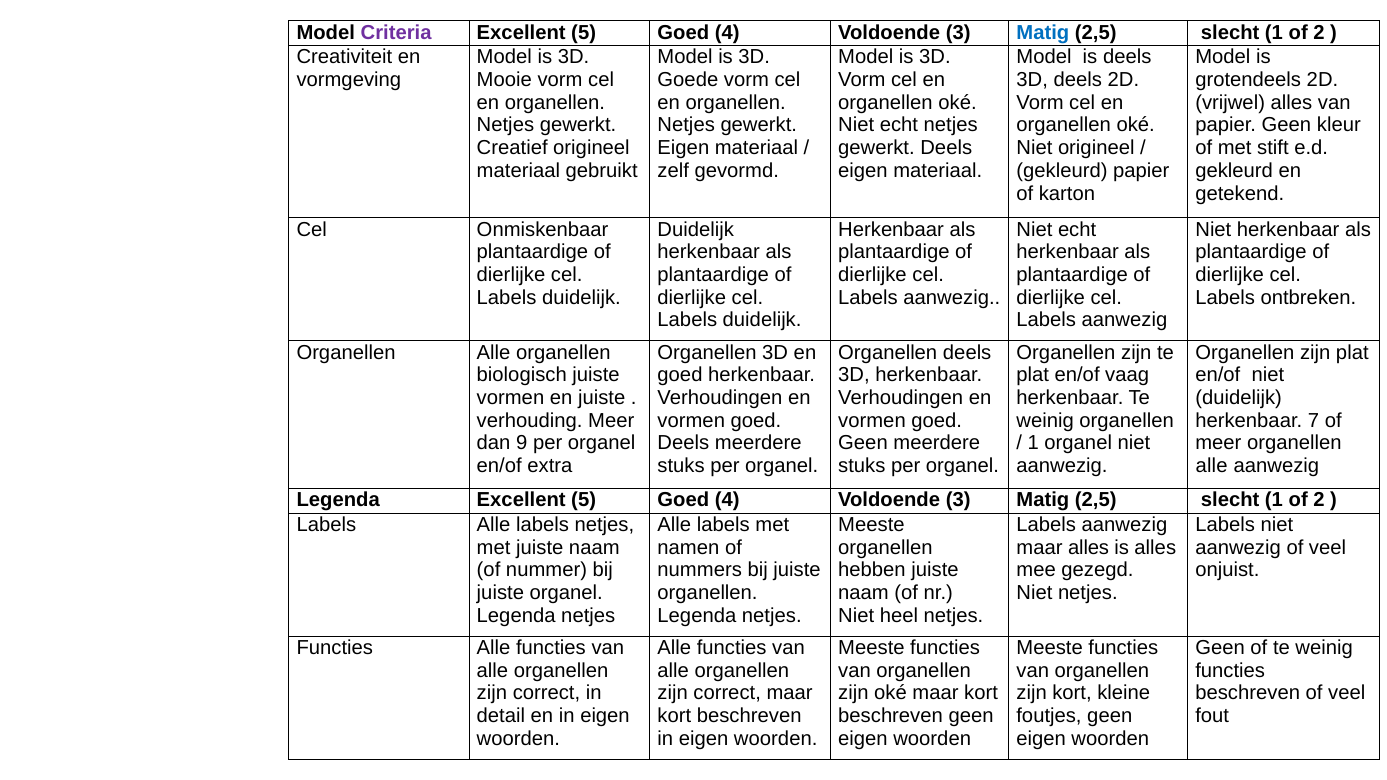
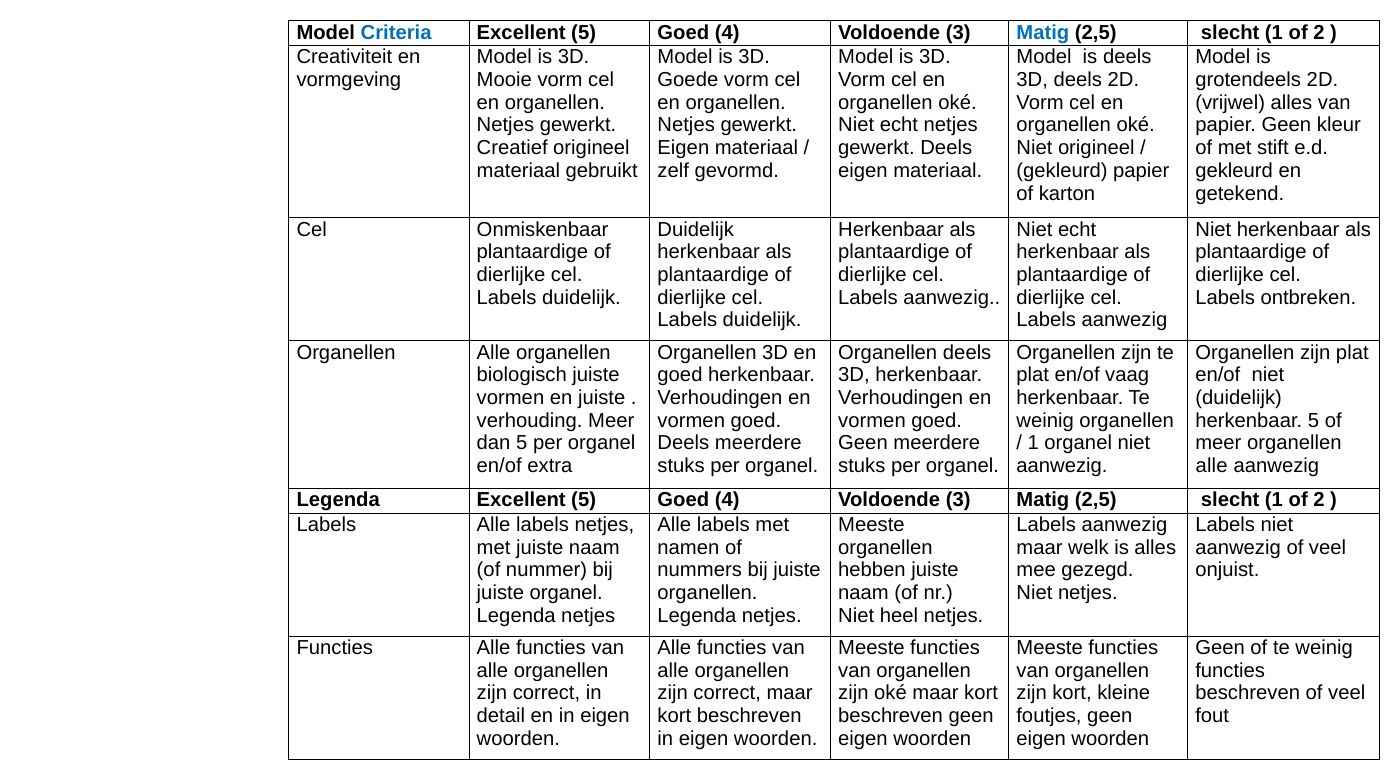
Criteria colour: purple -> blue (396, 32)
herkenbaar 7: 7 -> 5 (1314, 421)
dan 9: 9 -> 5 (522, 443)
maar alles: alles -> welk (1088, 548)
